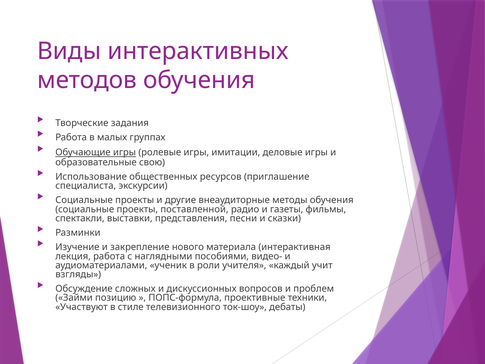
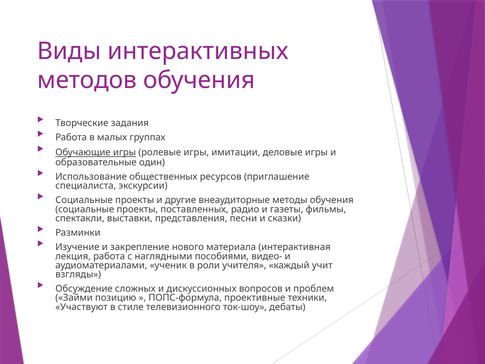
свою: свою -> один (152, 162)
поставленной: поставленной -> поставленных (194, 209)
